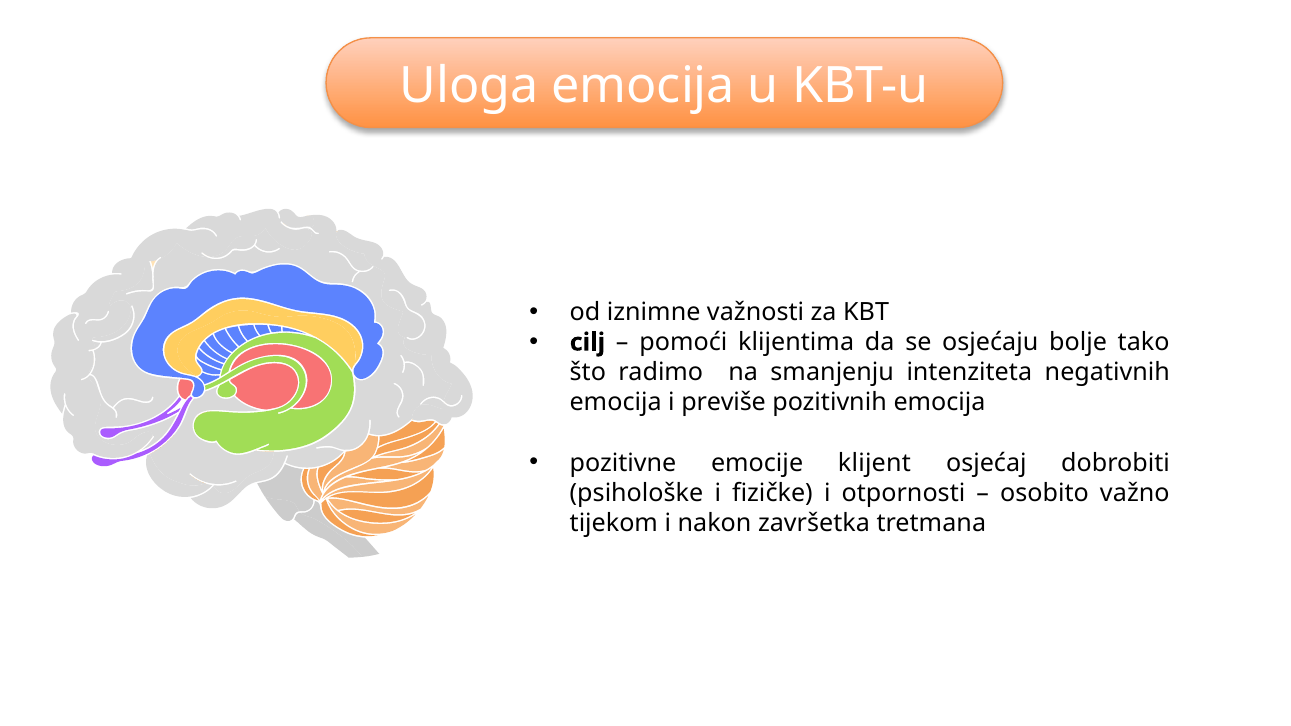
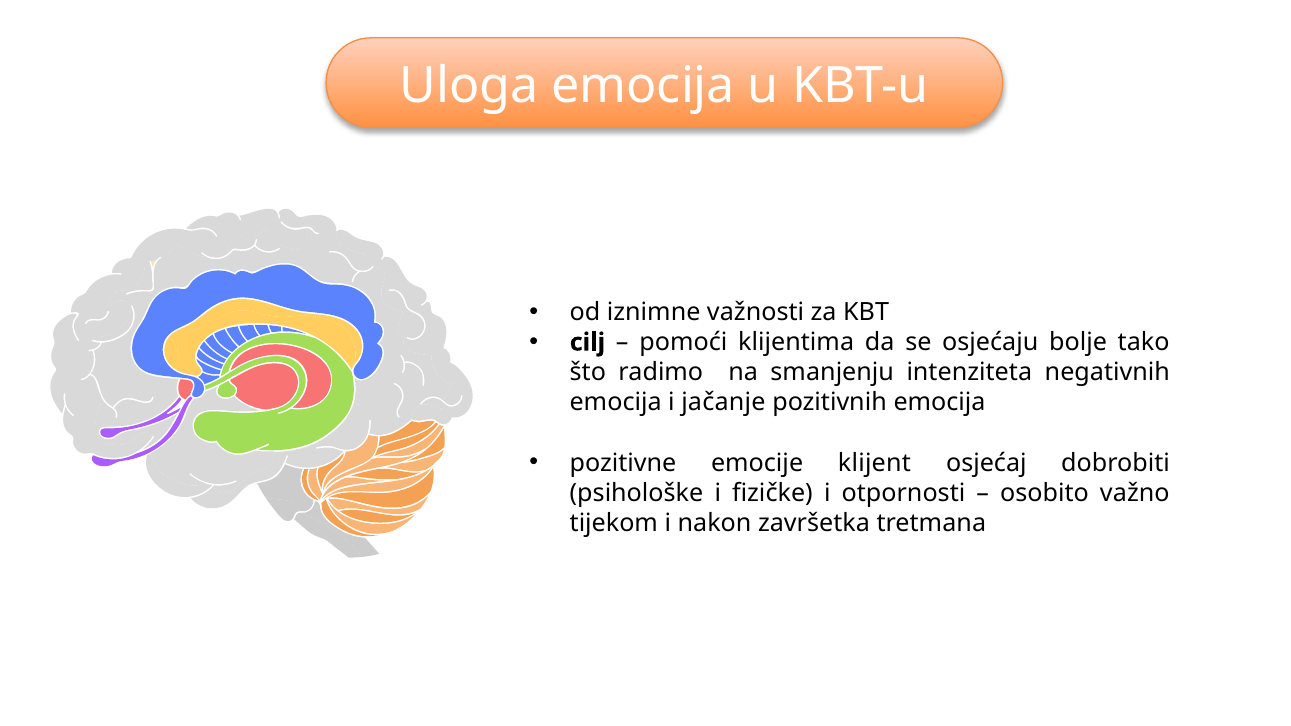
previše: previše -> jačanje (723, 403)
